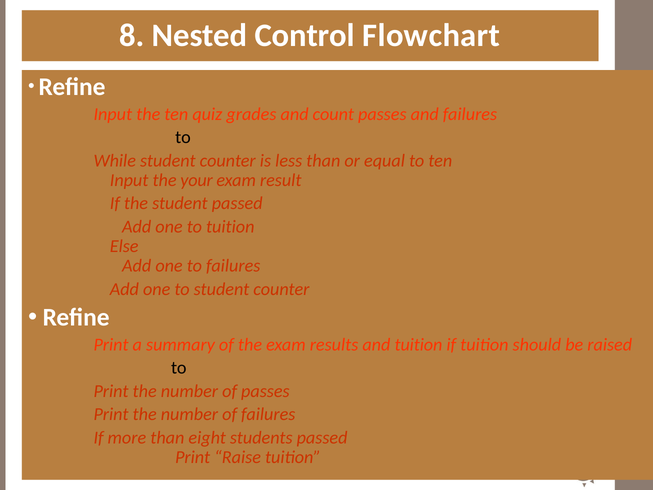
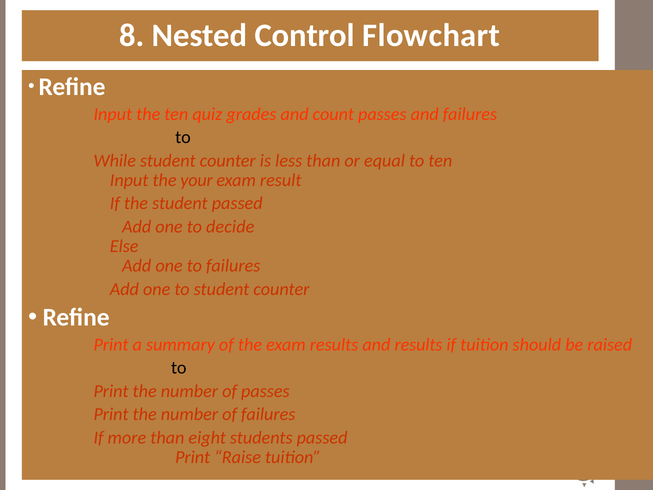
to tuition: tuition -> decide (230, 226)
and tuition: tuition -> results (418, 345)
